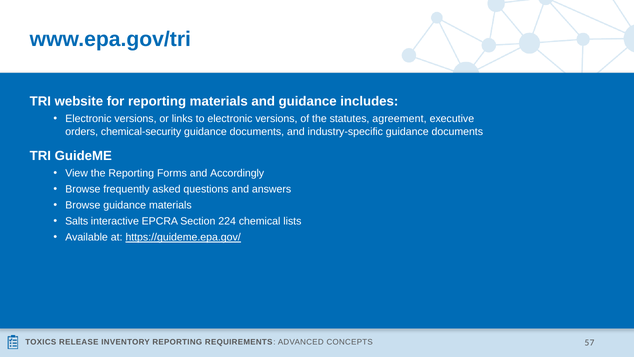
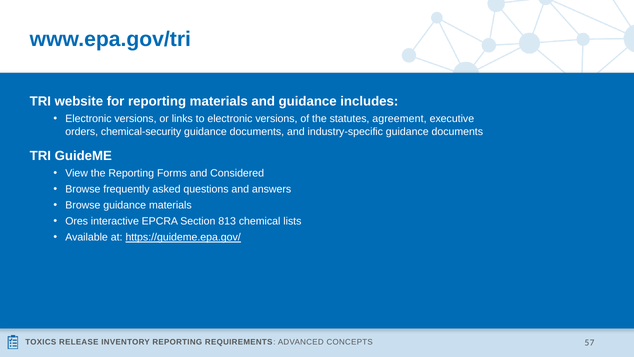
Accordingly: Accordingly -> Considered (237, 173)
Salts: Salts -> Ores (77, 221)
224: 224 -> 813 (227, 221)
